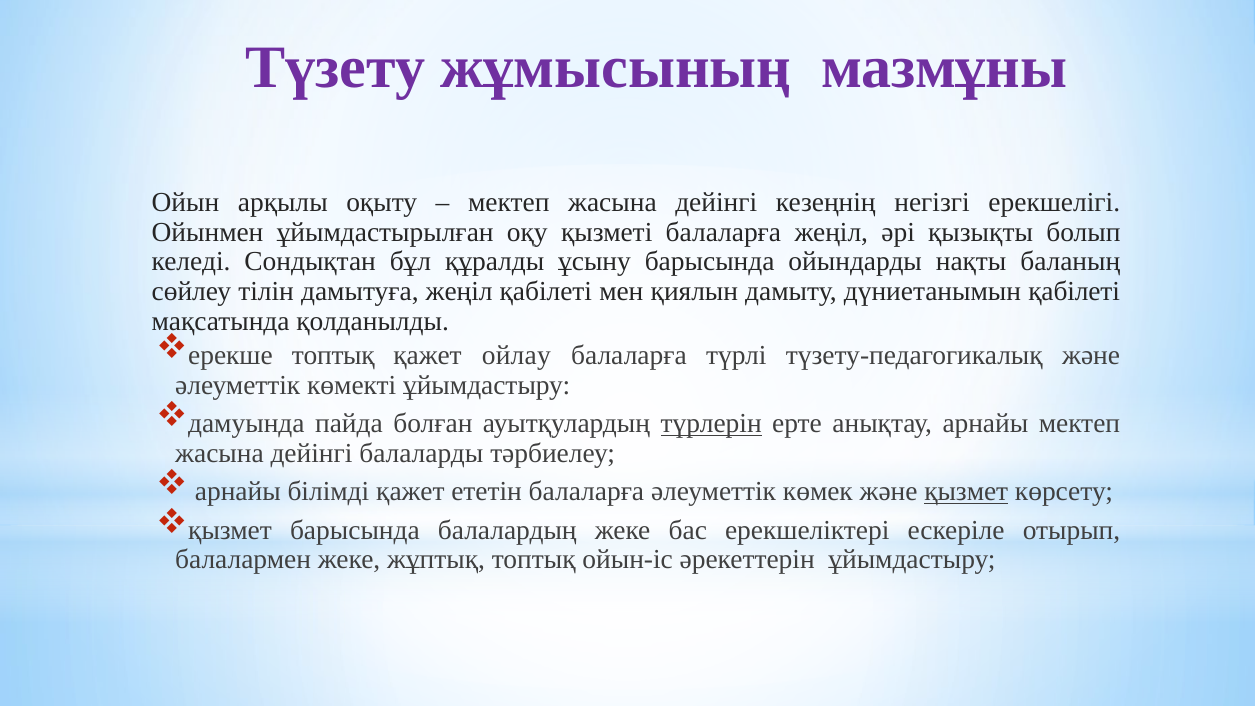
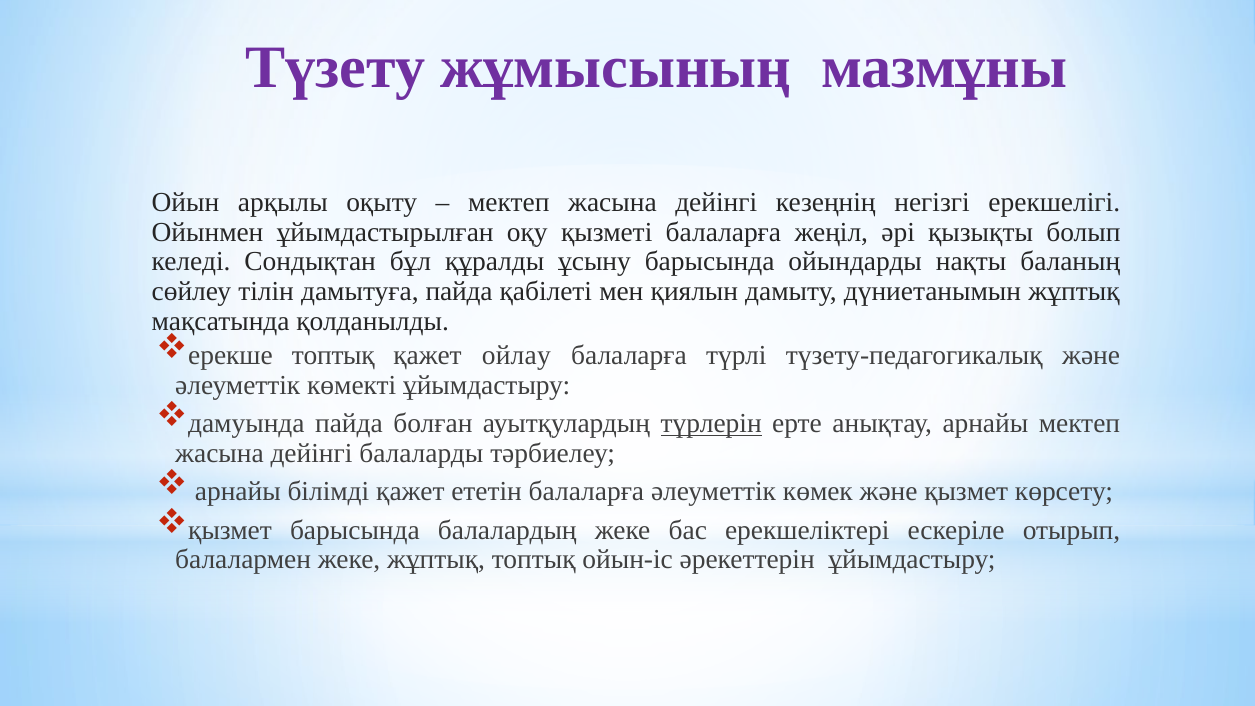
дамытуға жеңіл: жеңіл -> пайда (459, 291)
дүниетанымын қабілеті: қабілеті -> жұптық (1074, 291)
қызмет underline: present -> none (966, 492)
